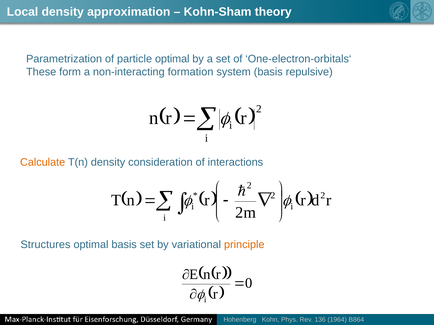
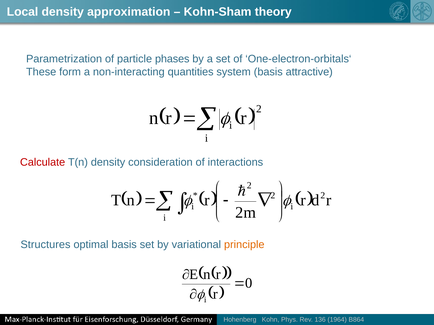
particle optimal: optimal -> phases (172, 59)
formation: formation -> quantities (191, 72)
repulsive: repulsive -> attractive (309, 72)
Calculate colour: orange -> red (43, 162)
